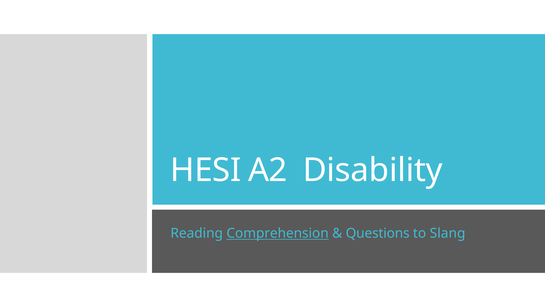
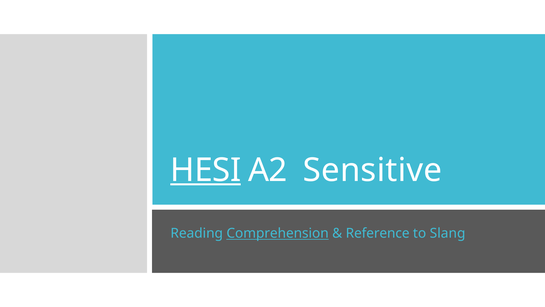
HESI underline: none -> present (206, 170)
Disability: Disability -> Sensitive (372, 170)
Questions: Questions -> Reference (378, 233)
